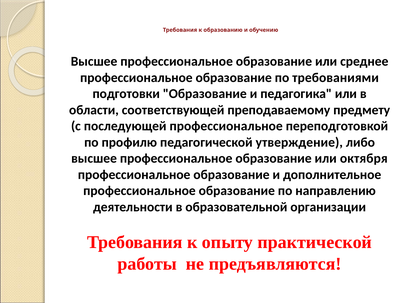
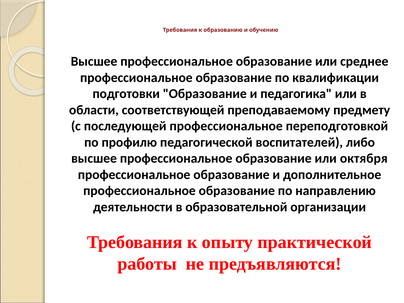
требованиями: требованиями -> квалификации (336, 78)
утверждение: утверждение -> воспитателей (299, 142)
